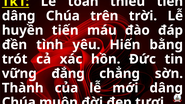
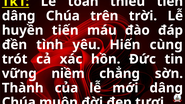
bằng: bằng -> cùng (166, 45)
đắng: đắng -> niềm (68, 74)
